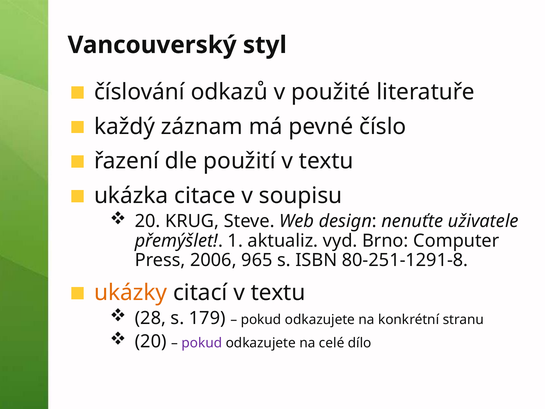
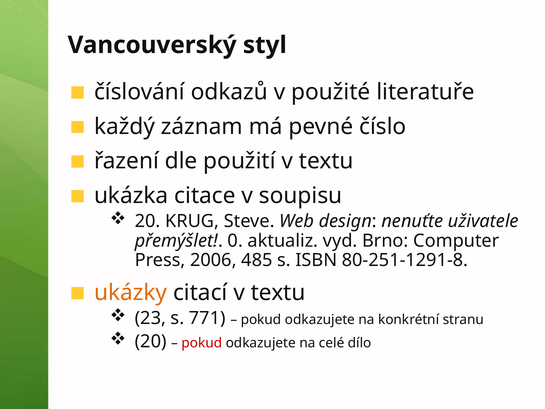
1: 1 -> 0 (235, 241)
965: 965 -> 485 (257, 260)
28: 28 -> 23 (150, 318)
179: 179 -> 771 (207, 318)
pokud colour: purple -> red (202, 343)
